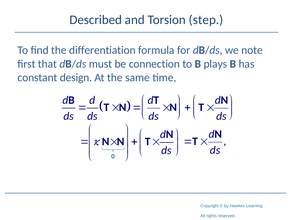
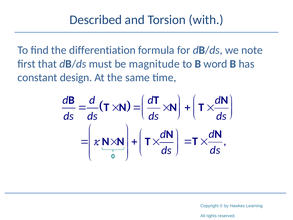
step: step -> with (206, 20)
connection: connection -> magnitude (154, 64)
plays: plays -> word (215, 64)
